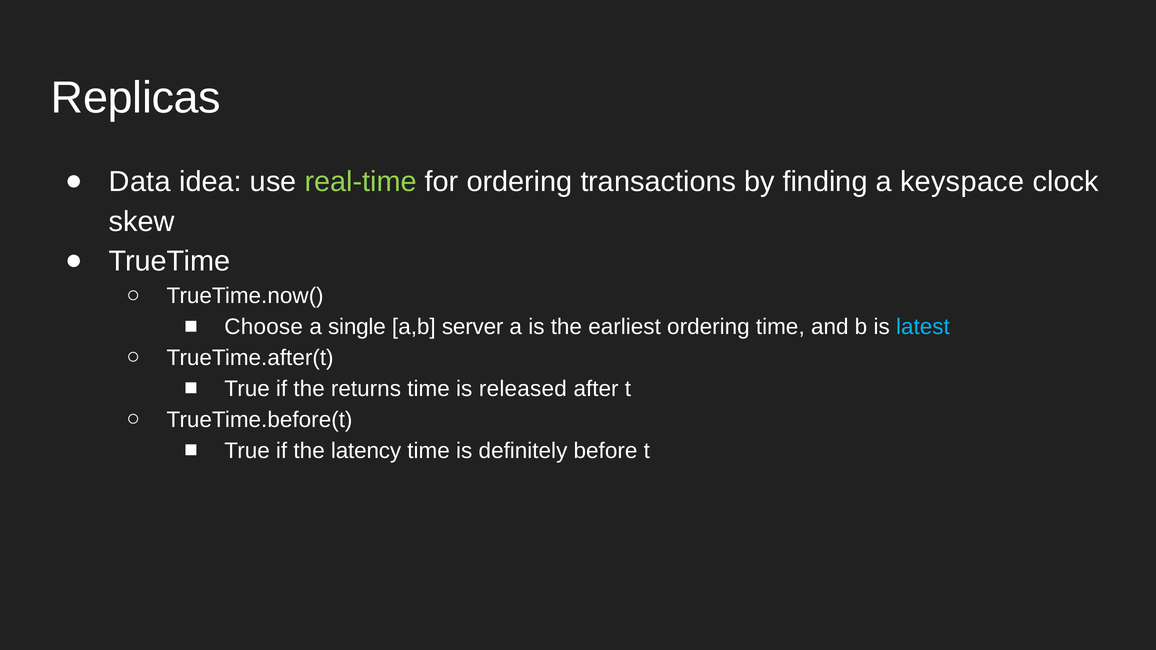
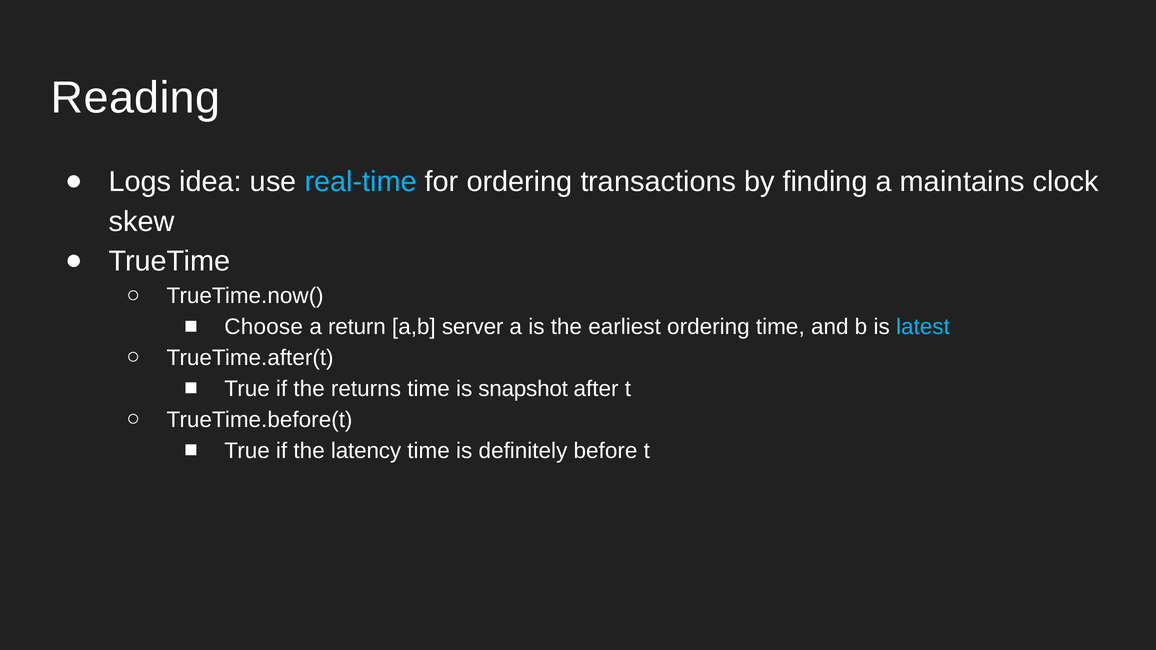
Replicas: Replicas -> Reading (136, 98)
Data: Data -> Logs (140, 182)
real-time colour: light green -> light blue (361, 182)
keyspace: keyspace -> maintains (962, 182)
single: single -> return (357, 327)
released: released -> snapshot (523, 389)
